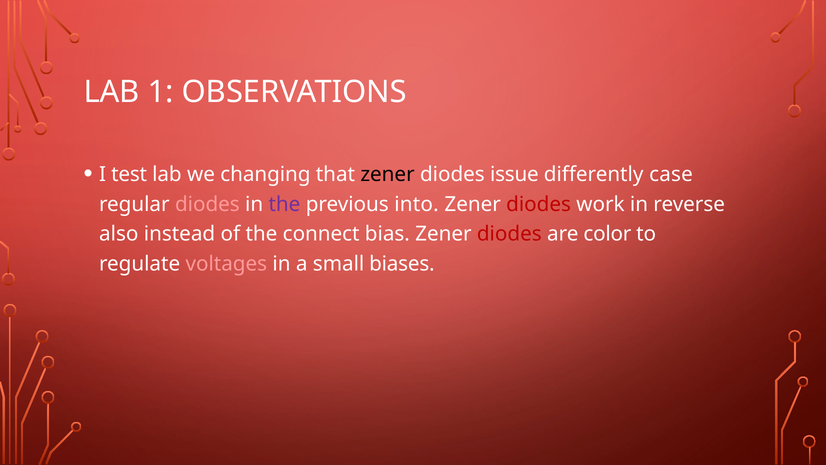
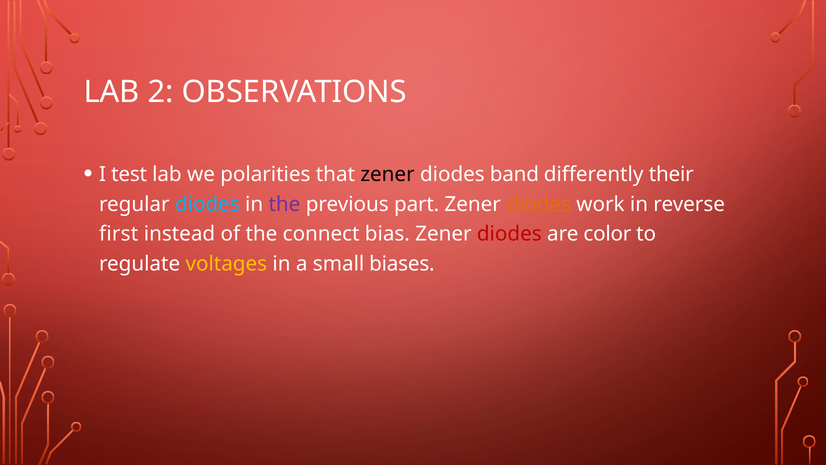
1: 1 -> 2 (161, 92)
changing: changing -> polarities (265, 174)
issue: issue -> band (514, 174)
case: case -> their (671, 174)
diodes colour: pink -> light blue (207, 204)
into: into -> part (417, 204)
diodes colour: red -> orange (539, 204)
also: also -> first (119, 234)
voltages colour: pink -> yellow (226, 263)
